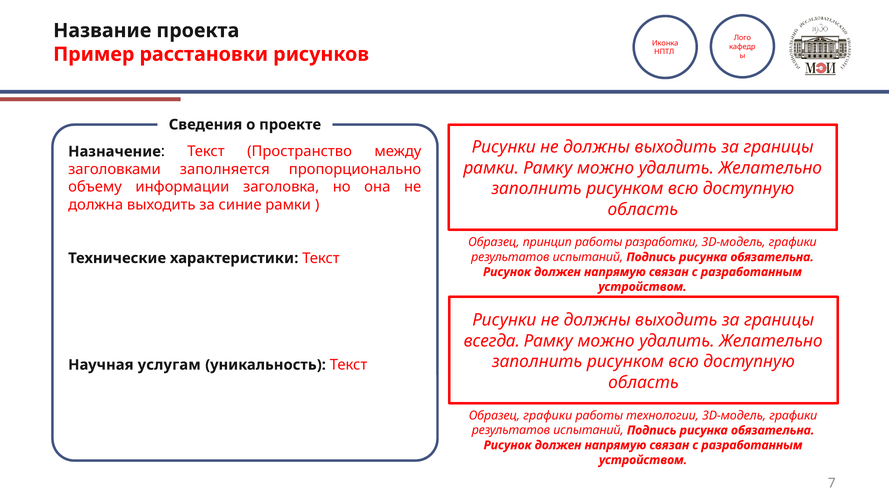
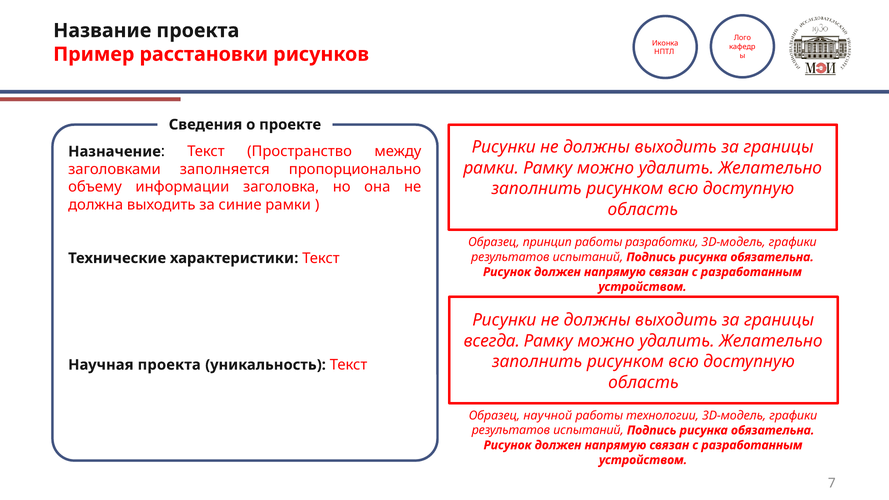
Научная услугам: услугам -> проекта (169, 365)
Образец графики: графики -> научной (548, 416)
